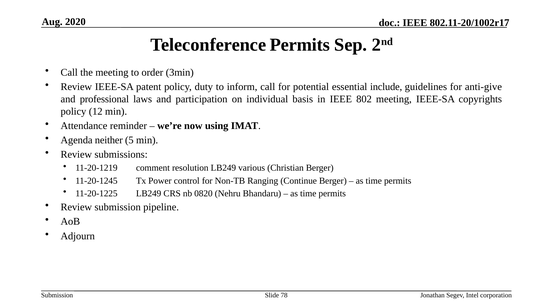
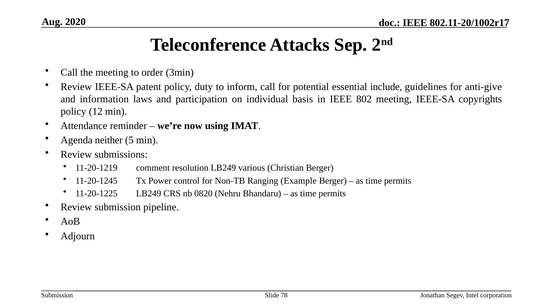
Teleconference Permits: Permits -> Attacks (300, 45)
professional: professional -> information (104, 99)
Continue: Continue -> Example (299, 181)
